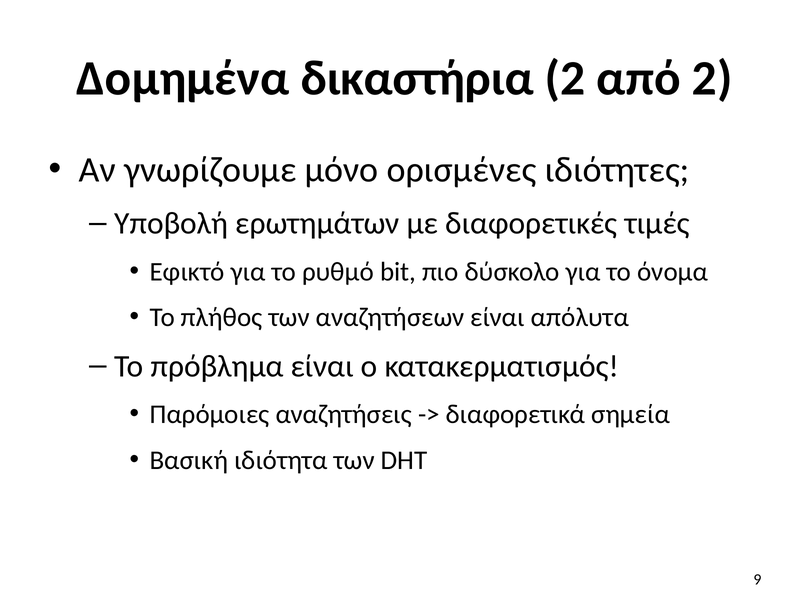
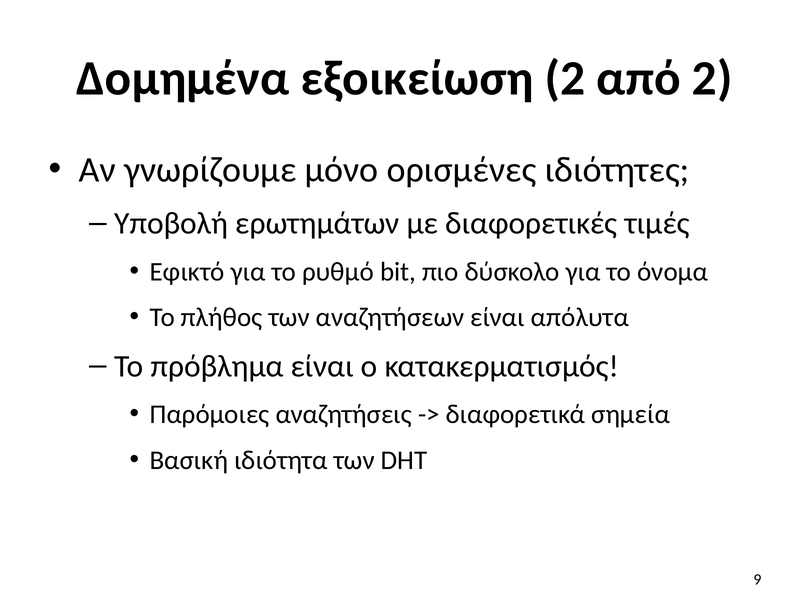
δικαστήρια: δικαστήρια -> εξοικείωση (417, 78)
